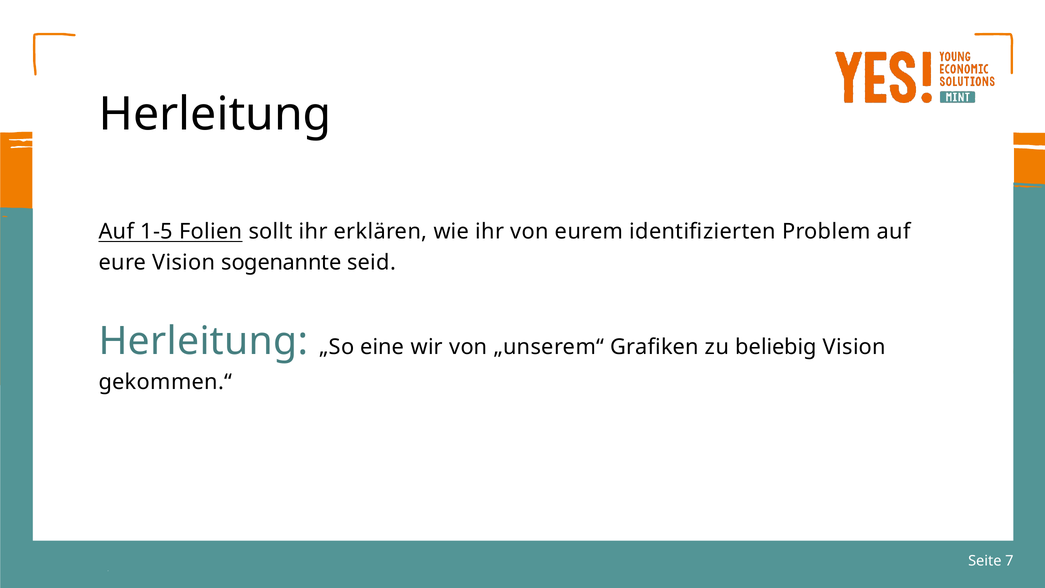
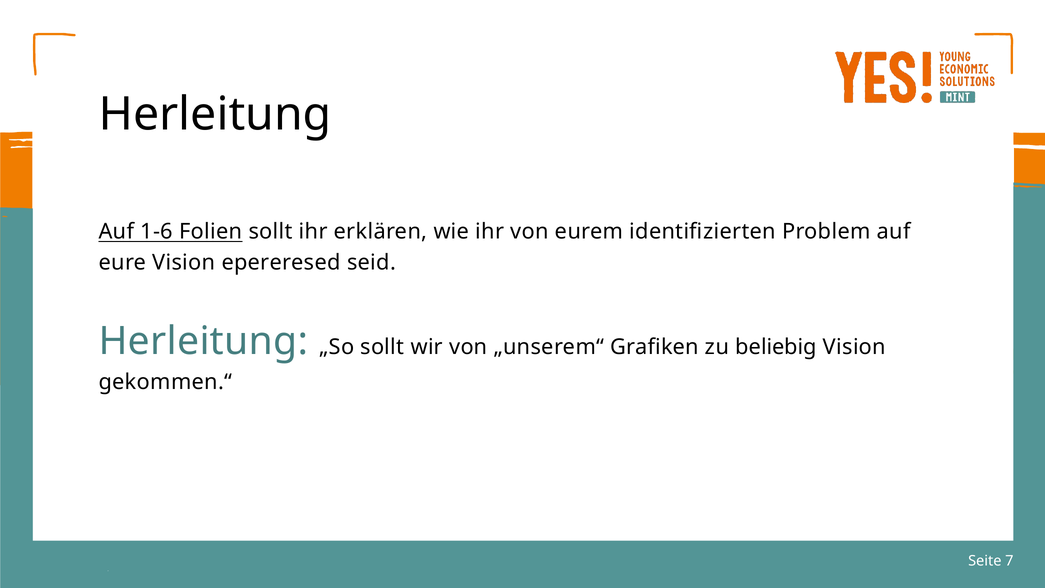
1-5: 1-5 -> 1-6 (157, 231)
sogenannte: sogenannte -> epereresed (281, 263)
„So eine: eine -> sollt (382, 347)
